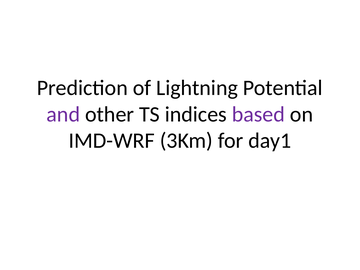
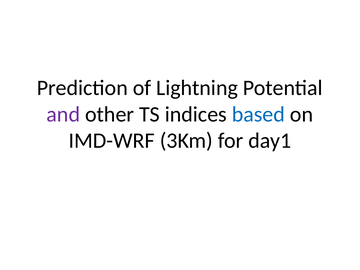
based colour: purple -> blue (258, 114)
